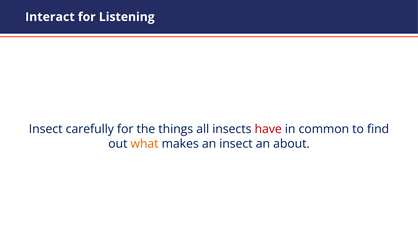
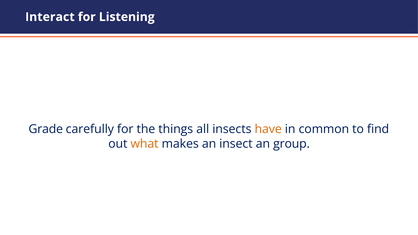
Insect: Insect -> Grade (46, 129)
have colour: red -> orange (268, 129)
about: about -> group (291, 144)
